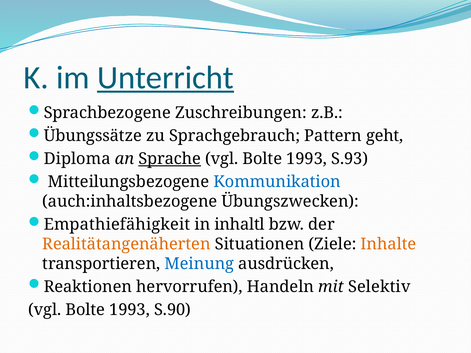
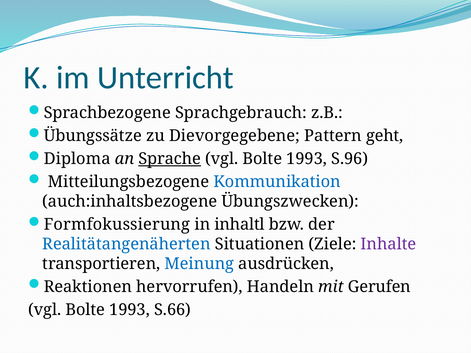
Unterricht underline: present -> none (166, 78)
Zuschreibungen: Zuschreibungen -> Sprachgebrauch (241, 113)
Sprachgebrauch: Sprachgebrauch -> Dievorgegebene (235, 136)
S.93: S.93 -> S.96 (350, 159)
Empathiefähigkeit: Empathiefähigkeit -> Formfokussierung (117, 225)
Realitätangenäherten colour: orange -> blue (126, 244)
Inhalte colour: orange -> purple (388, 244)
Selektiv: Selektiv -> Gerufen (379, 287)
S.90: S.90 -> S.66 (173, 310)
